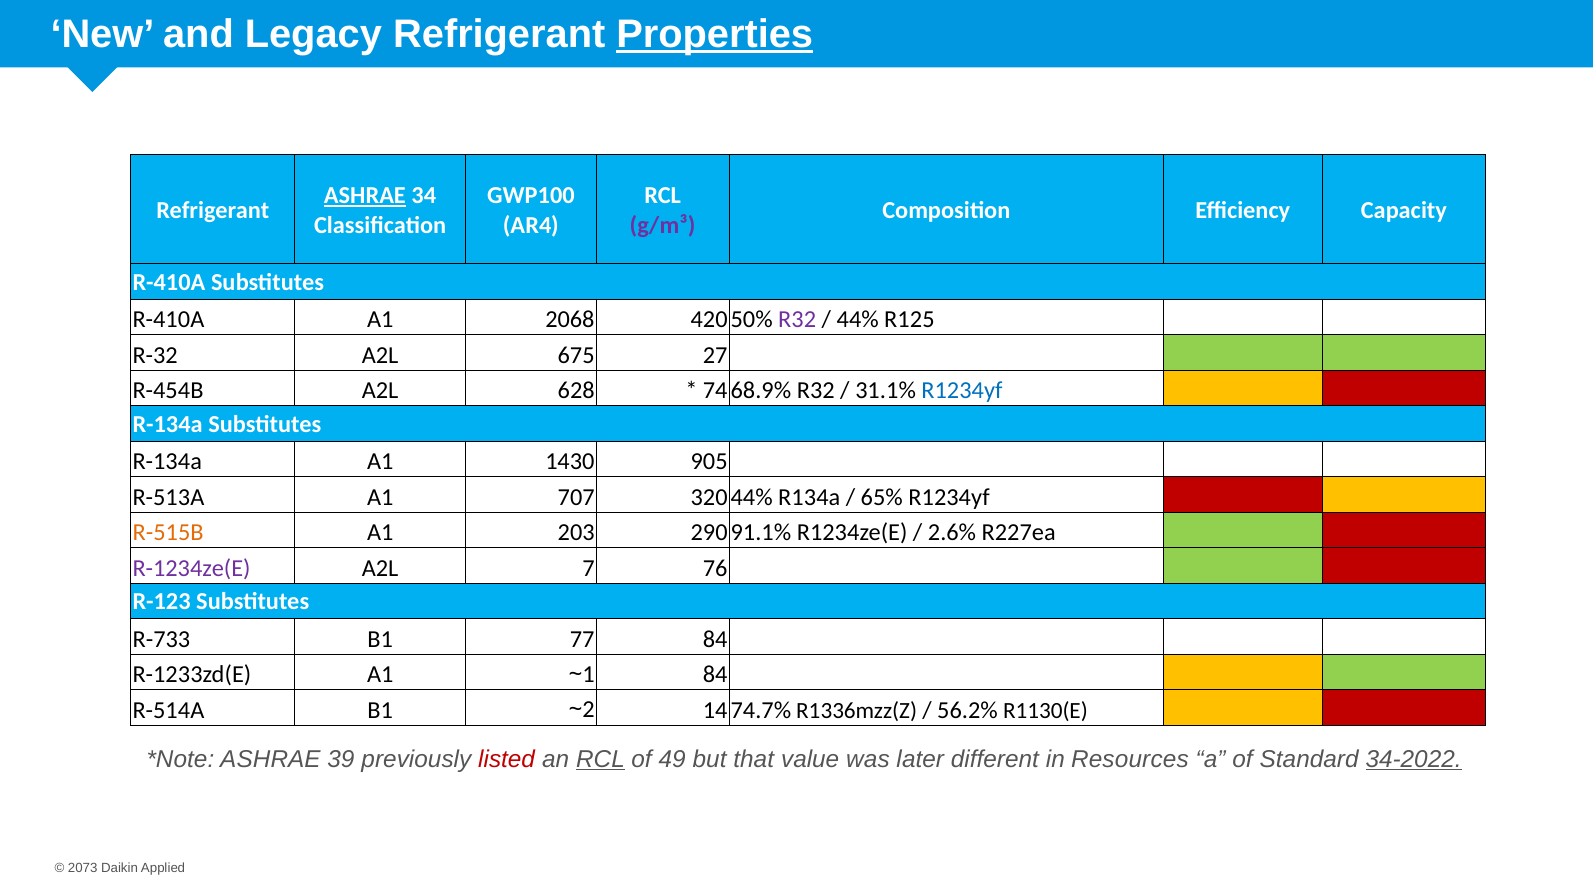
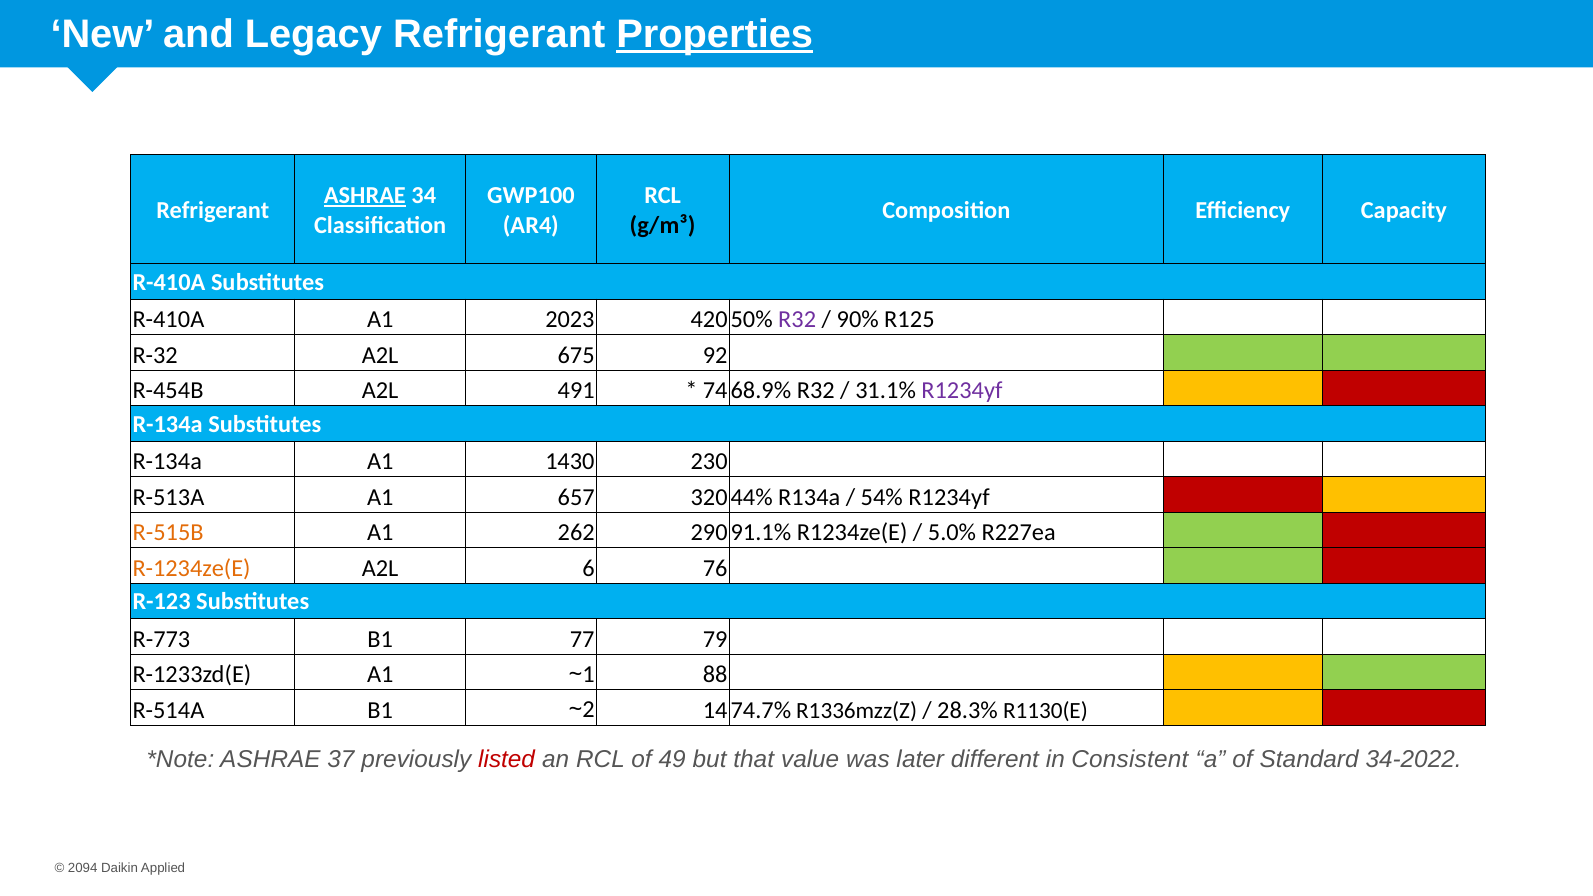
g/m³ colour: purple -> black (662, 225)
2068: 2068 -> 2023 (570, 320)
44%: 44% -> 90% (858, 320)
27: 27 -> 92 (715, 355)
628: 628 -> 491 (576, 391)
R1234yf colour: blue -> purple (962, 391)
905: 905 -> 230 (709, 462)
707: 707 -> 657 (576, 497)
65%: 65% -> 54% (882, 497)
203: 203 -> 262 (576, 533)
2.6%: 2.6% -> 5.0% (952, 533)
R-1234ze(E colour: purple -> orange (192, 568)
7: 7 -> 6 (589, 568)
R-733: R-733 -> R-773 (161, 639)
77 84: 84 -> 79 (715, 639)
~1 84: 84 -> 88 (715, 675)
56.2%: 56.2% -> 28.3% (967, 710)
39: 39 -> 37 (341, 759)
RCL underline: present -> none (600, 759)
Resources: Resources -> Consistent (1130, 759)
34-2022 underline: present -> none (1414, 759)
2073: 2073 -> 2094 (83, 868)
